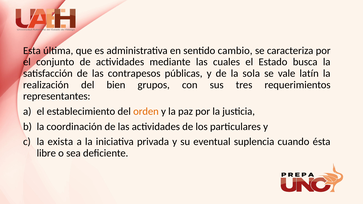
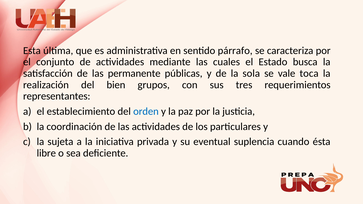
cambio: cambio -> párrafo (235, 51)
contrapesos: contrapesos -> permanente (134, 73)
latín: latín -> toca (309, 73)
orden colour: orange -> blue (146, 111)
exista: exista -> sujeta (60, 142)
